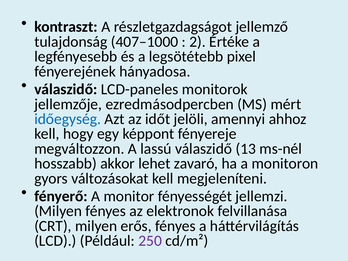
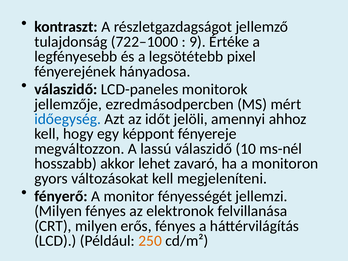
407–1000: 407–1000 -> 722–1000 (145, 42)
2: 2 -> 9 (198, 42)
13: 13 -> 10 (246, 149)
250 colour: purple -> orange (150, 241)
